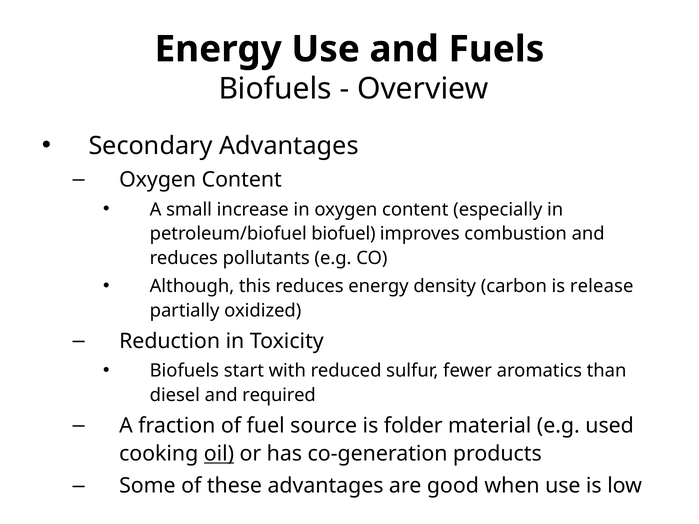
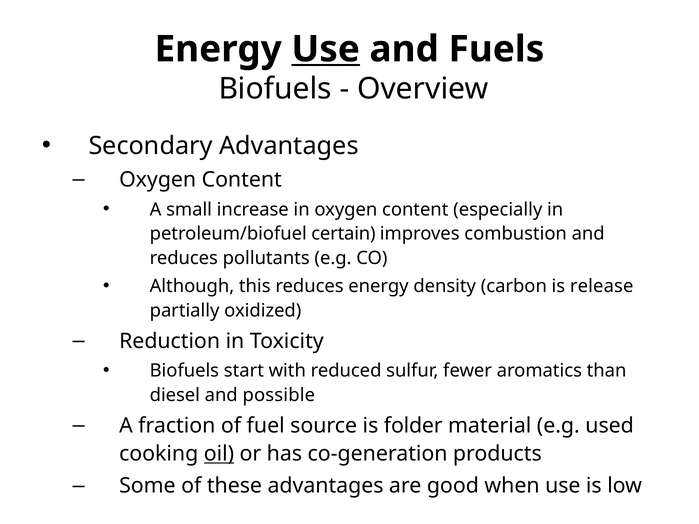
Use underline: none -> present (326, 49)
biofuel: biofuel -> certain (343, 234)
required: required -> possible (279, 395)
